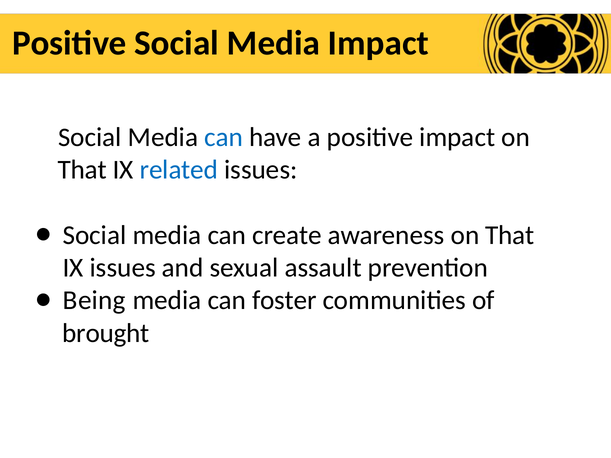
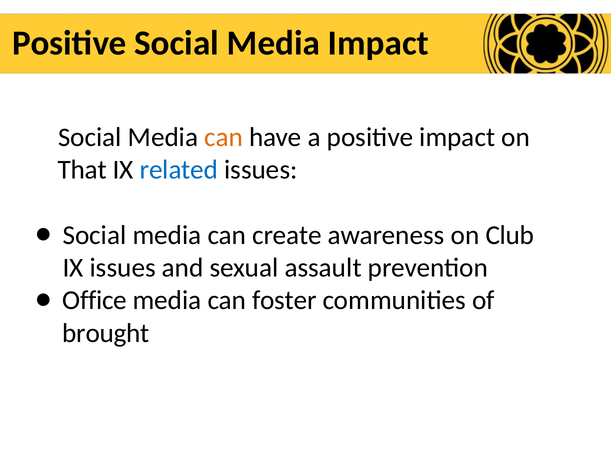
can colour: blue -> orange (224, 137)
awareness on That: That -> Club (510, 235)
Being: Being -> Office (95, 301)
